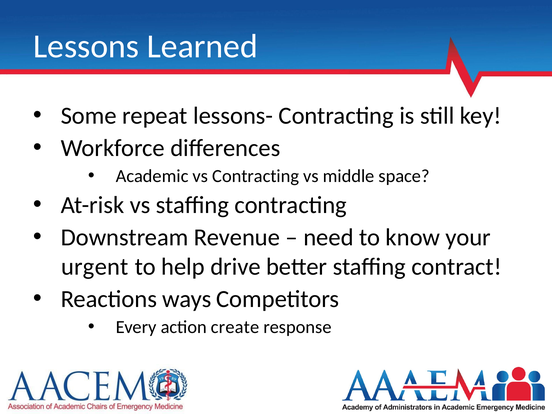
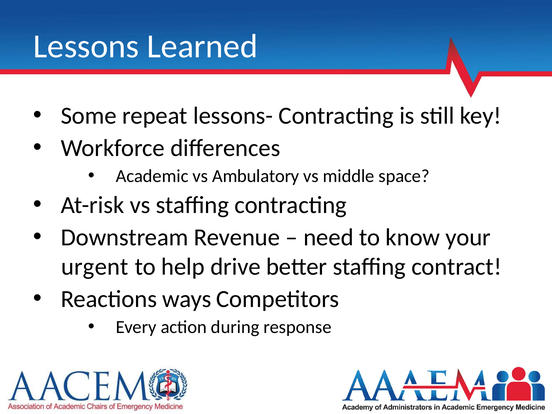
vs Contracting: Contracting -> Ambulatory (256, 176)
create: create -> during (235, 327)
